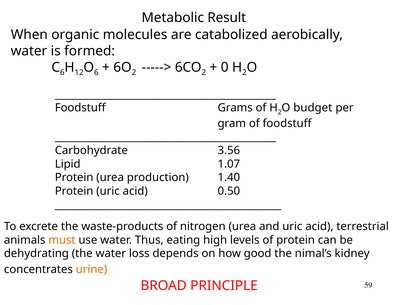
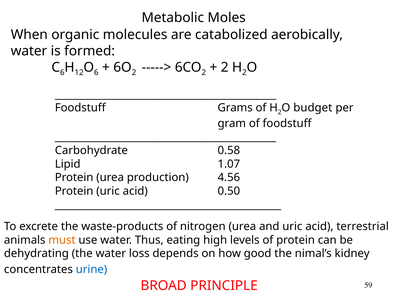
Result: Result -> Moles (227, 18)
0: 0 -> 2 (225, 67)
3.56: 3.56 -> 0.58 (229, 151)
1.40: 1.40 -> 4.56 (229, 178)
urine colour: orange -> blue (92, 270)
